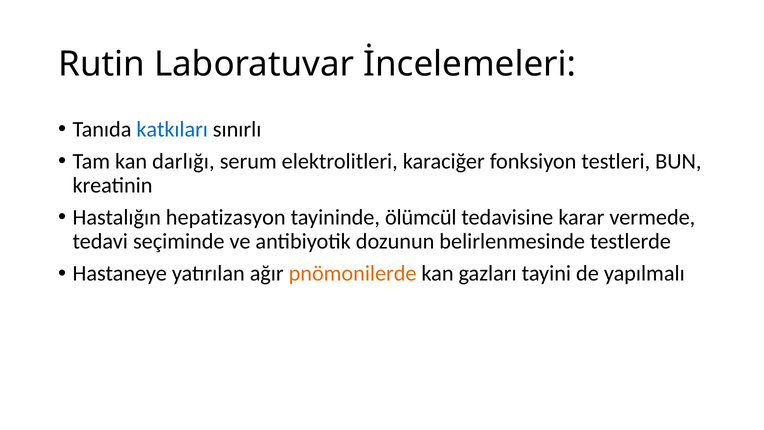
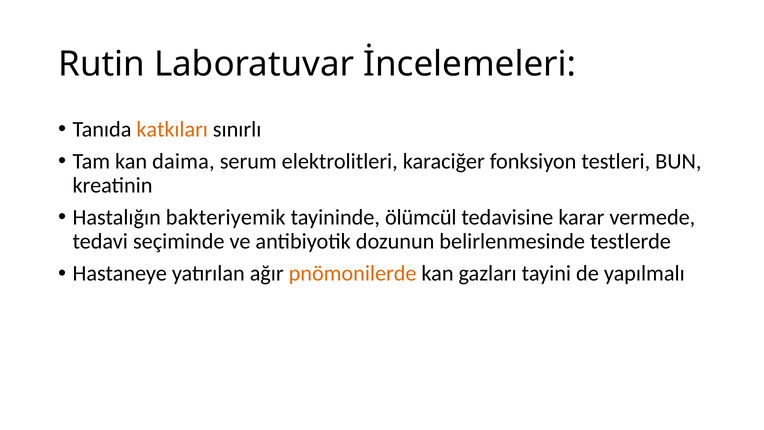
katkıları colour: blue -> orange (172, 129)
darlığı: darlığı -> daima (183, 161)
hepatizasyon: hepatizasyon -> bakteriyemik (226, 217)
